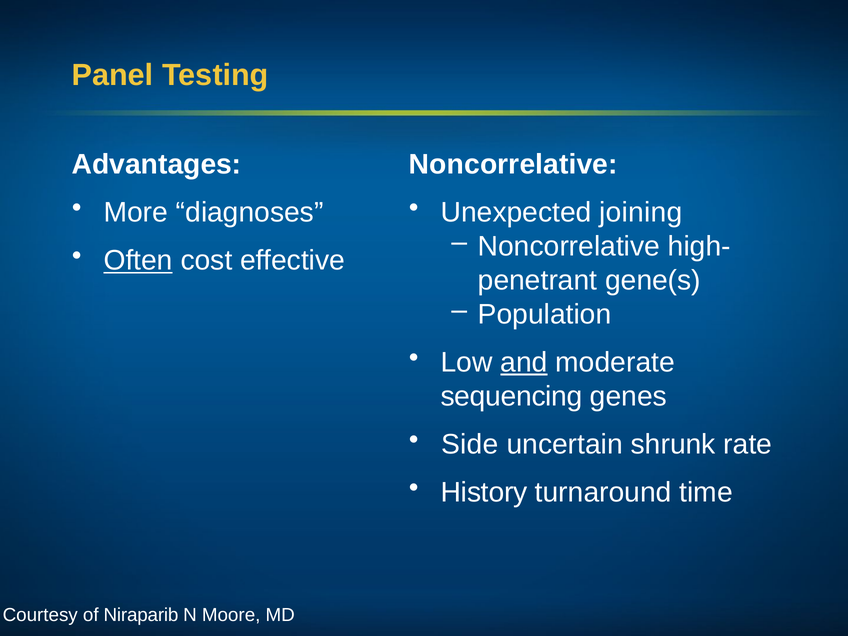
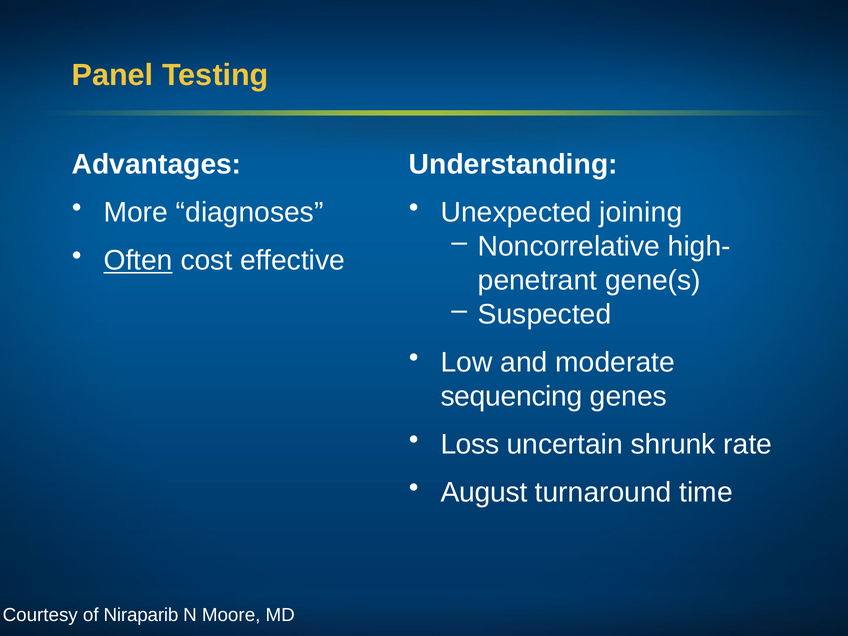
Noncorrelative: Noncorrelative -> Understanding (513, 165)
Population: Population -> Suspected (545, 314)
and underline: present -> none (524, 362)
Side: Side -> Loss (470, 444)
History: History -> August (484, 492)
